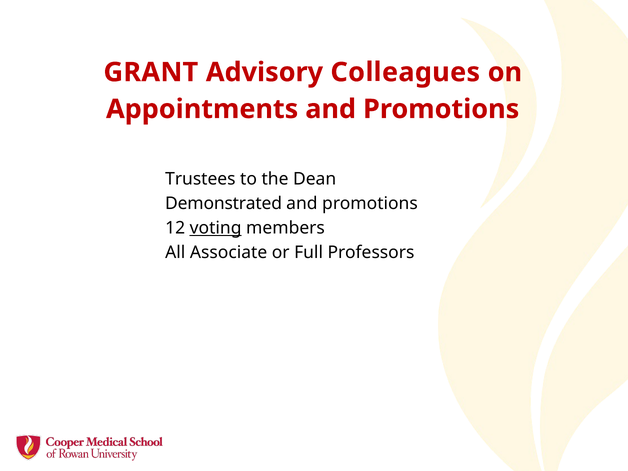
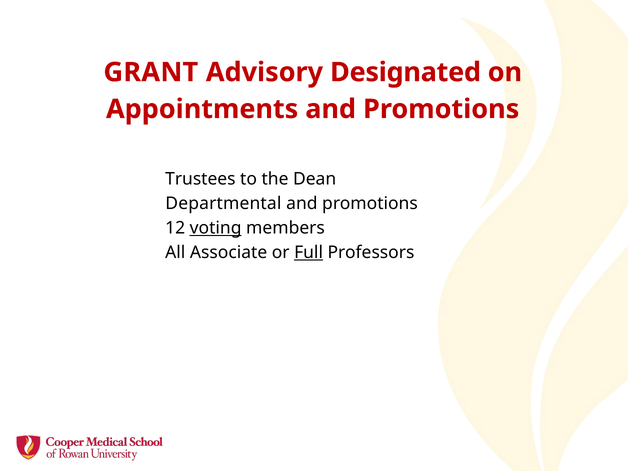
Colleagues: Colleagues -> Designated (406, 72)
Demonstrated: Demonstrated -> Departmental (223, 204)
Full underline: none -> present (309, 252)
